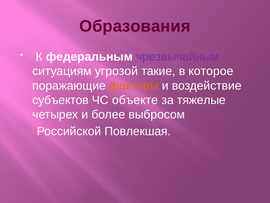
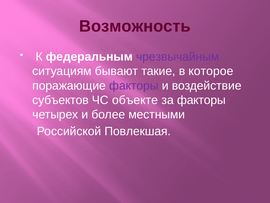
Образования: Образования -> Возможность (135, 26)
угрозой: угрозой -> бывают (116, 71)
факторы colour: orange -> purple (134, 85)
за тяжелые: тяжелые -> факторы (201, 100)
выбросом: выбросом -> местными (157, 114)
